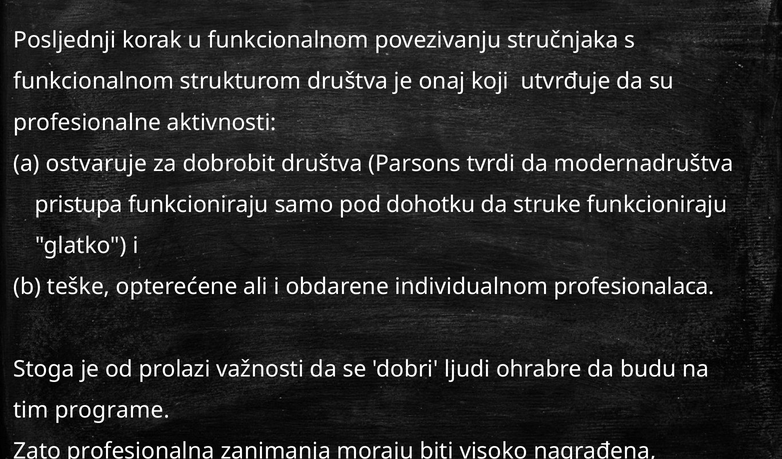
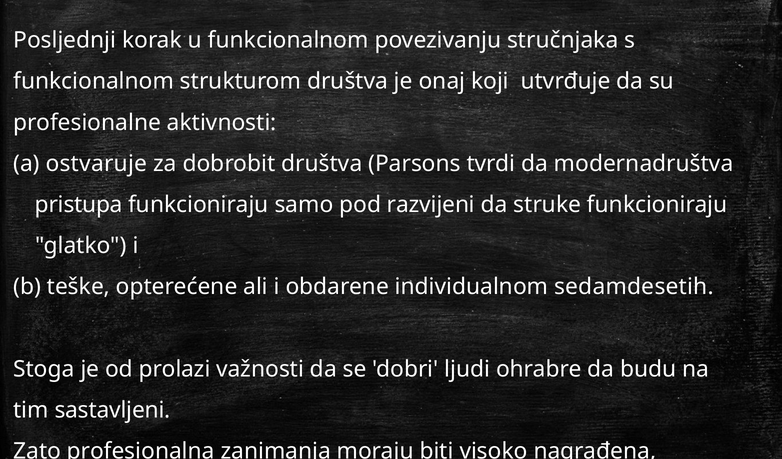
dohotku: dohotku -> razvijeni (431, 205)
profesionalaca: profesionalaca -> sedamdesetih (634, 287)
programe: programe -> sastavljeni (112, 410)
